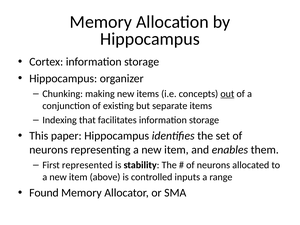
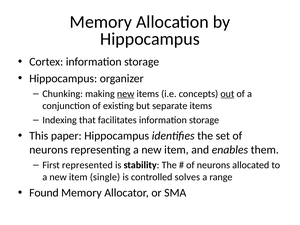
new underline: none -> present (126, 94)
above: above -> single (105, 177)
inputs: inputs -> solves (187, 177)
